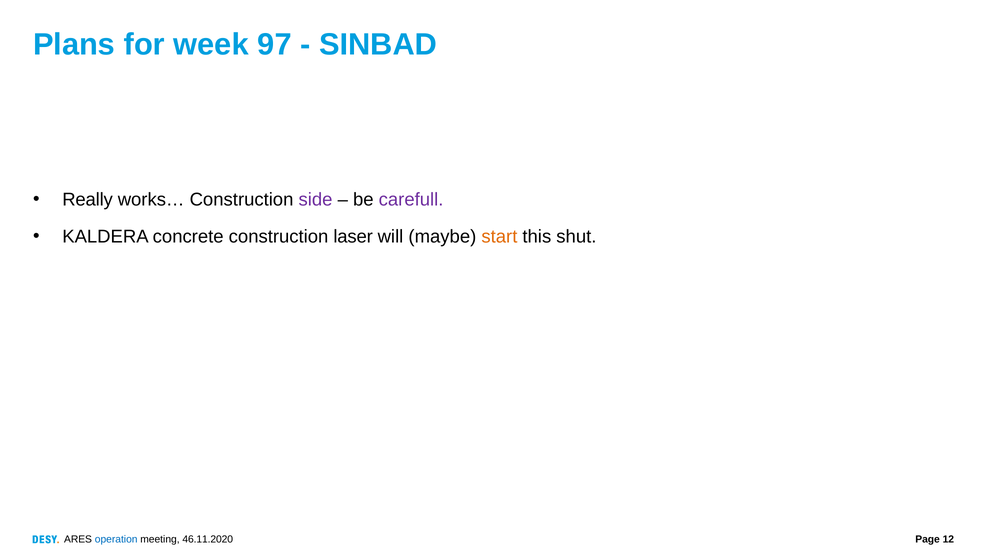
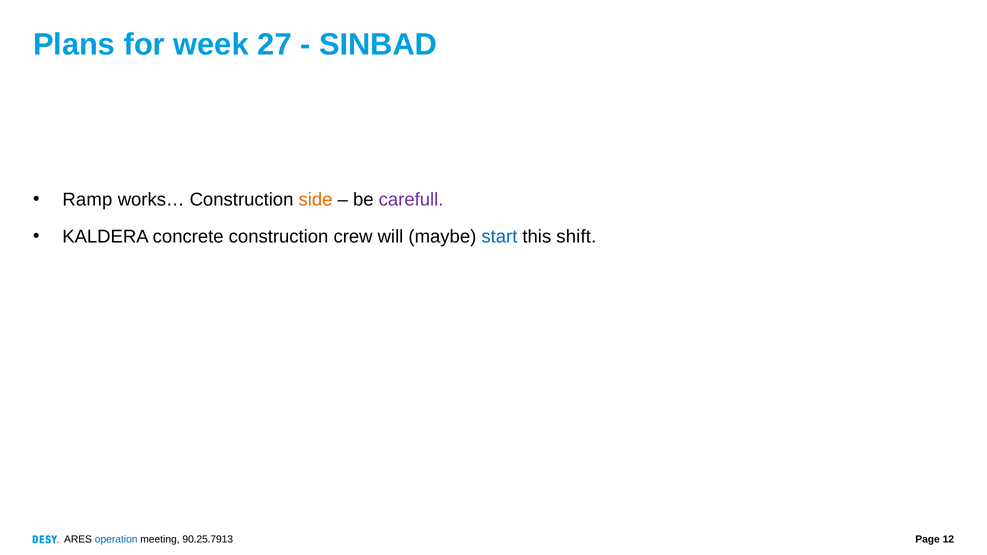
97: 97 -> 27 (275, 45)
Really: Really -> Ramp (87, 200)
side colour: purple -> orange (316, 200)
laser: laser -> crew (353, 237)
start colour: orange -> blue (499, 237)
shut: shut -> shift (576, 237)
46.11.2020: 46.11.2020 -> 90.25.7913 (208, 540)
